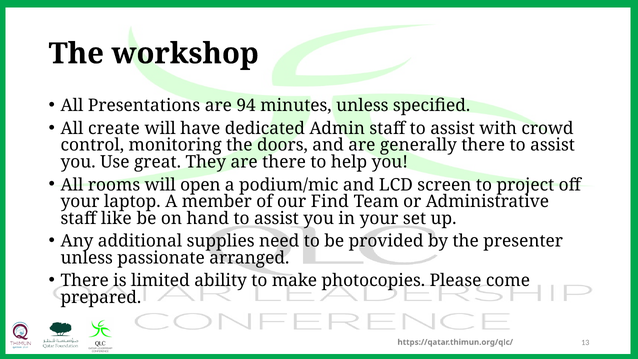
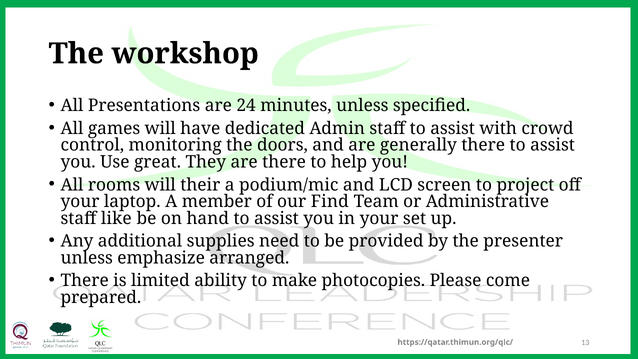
94: 94 -> 24 (246, 106)
create: create -> games (114, 128)
open: open -> their (200, 185)
passionate: passionate -> emphasize (161, 258)
